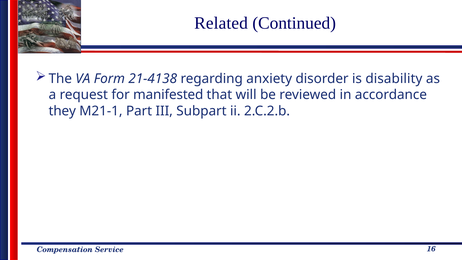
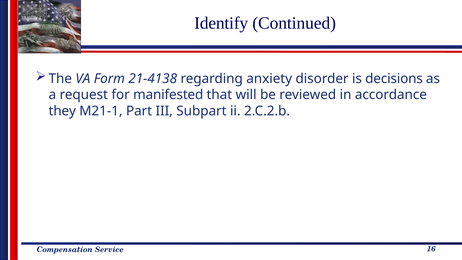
Related: Related -> Identify (221, 23)
disability: disability -> decisions (394, 79)
